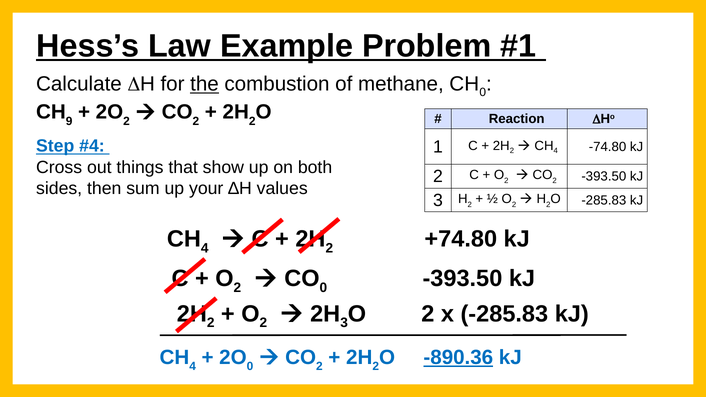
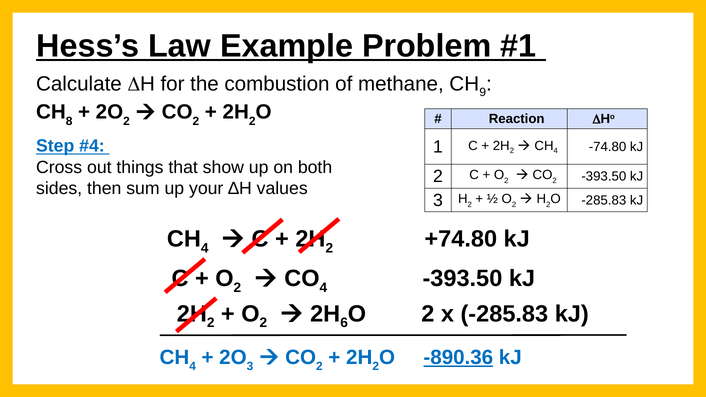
the underline: present -> none (205, 84)
0: 0 -> 9 (483, 92)
9: 9 -> 8 (69, 121)
0: 0 -> 4 (323, 288)
3: 3 -> 6 (344, 323)
0: 0 -> 3 (250, 367)
